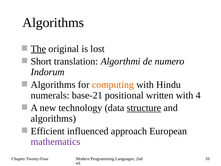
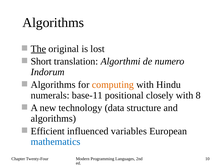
base-21: base-21 -> base-11 (87, 95)
written: written -> closely (160, 95)
4: 4 -> 8 (198, 95)
structure underline: present -> none (144, 108)
approach: approach -> variables (129, 131)
mathematics colour: purple -> blue (56, 142)
